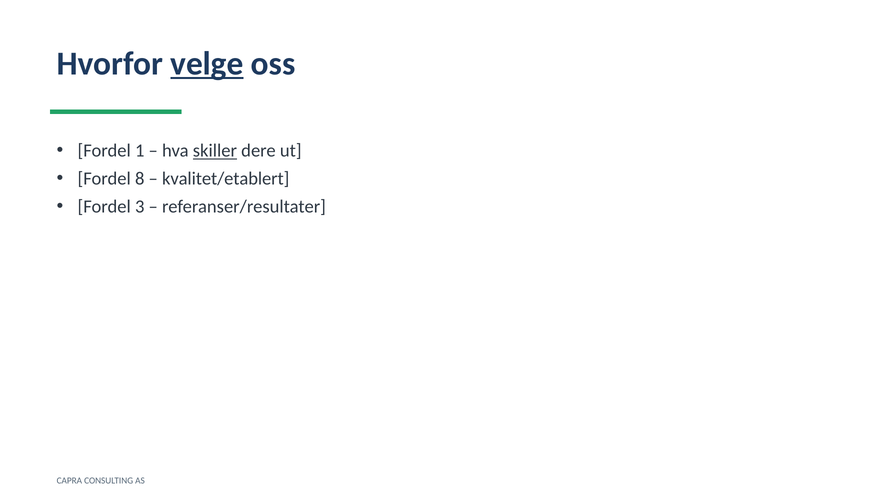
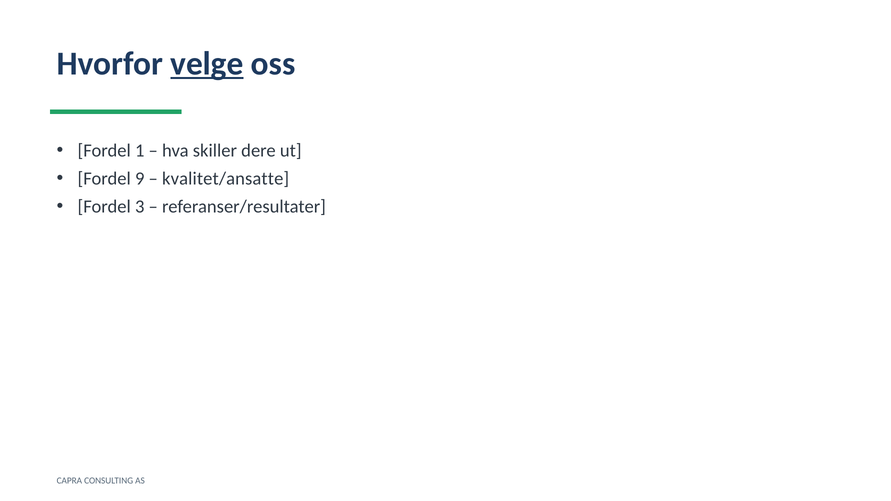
skiller underline: present -> none (215, 151)
8: 8 -> 9 (140, 179)
kvalitet/etablert: kvalitet/etablert -> kvalitet/ansatte (226, 179)
